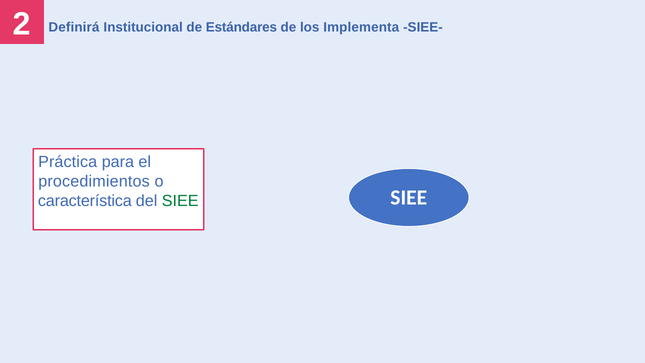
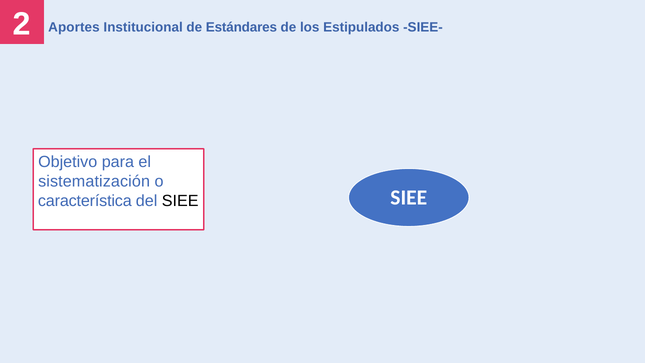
Definirá: Definirá -> Aportes (74, 28)
Implementa: Implementa -> Estipulados (361, 28)
Práctica: Práctica -> Objetivo (68, 162)
procedimientos: procedimientos -> sistematización (94, 181)
SIEE colour: green -> black (180, 201)
